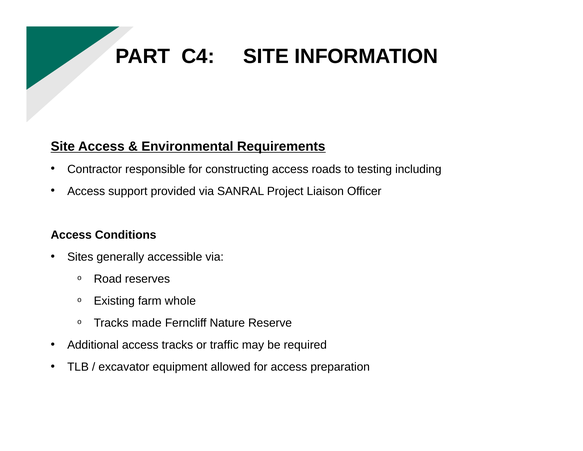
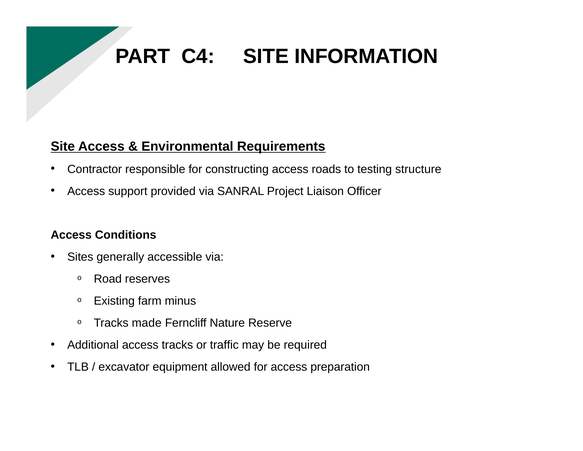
including: including -> structure (418, 169)
whole: whole -> minus (180, 301)
